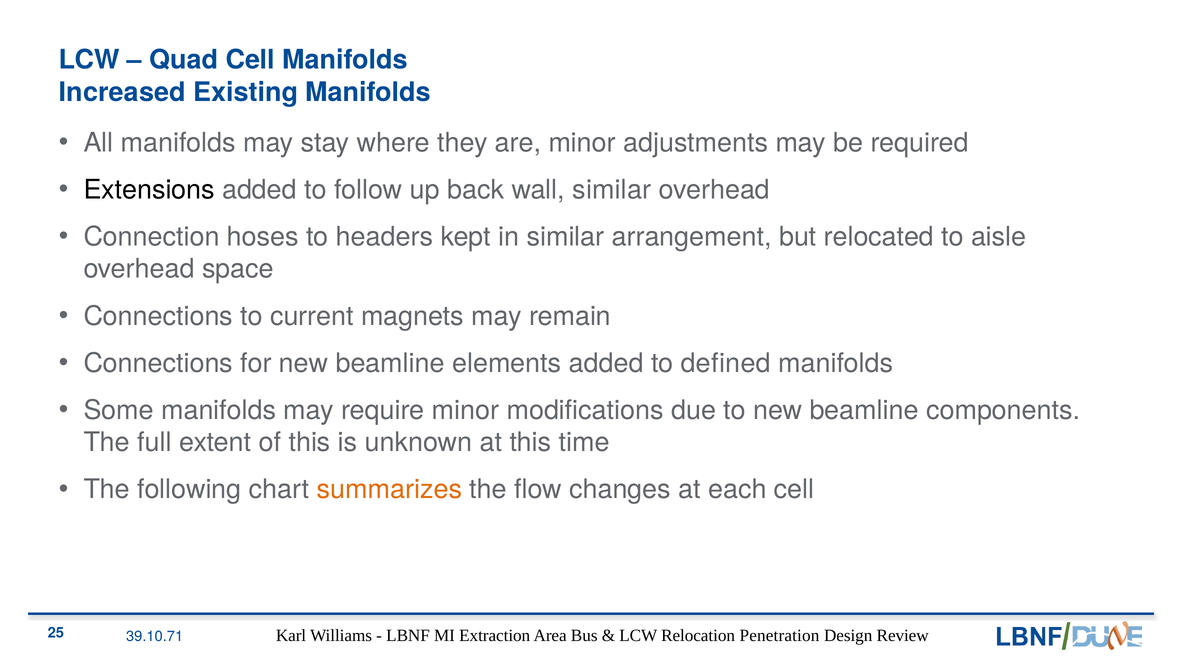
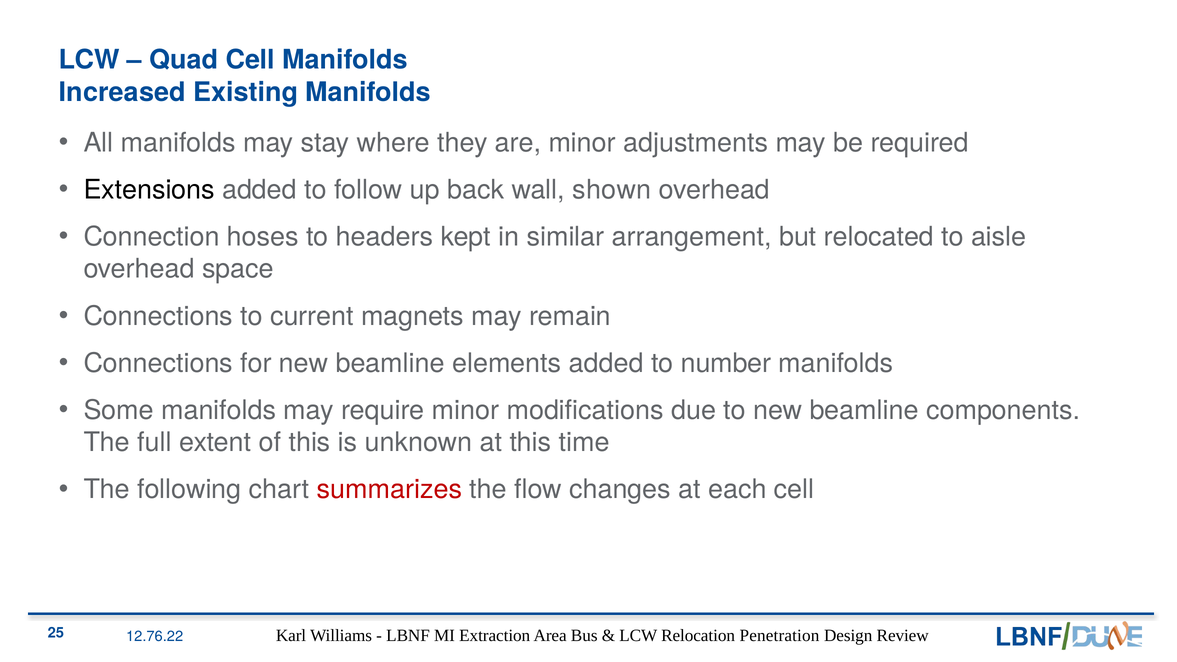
wall similar: similar -> shown (612, 190)
defined: defined -> number (726, 363)
summarizes colour: orange -> red (389, 490)
39.10.71: 39.10.71 -> 12.76.22 (155, 637)
